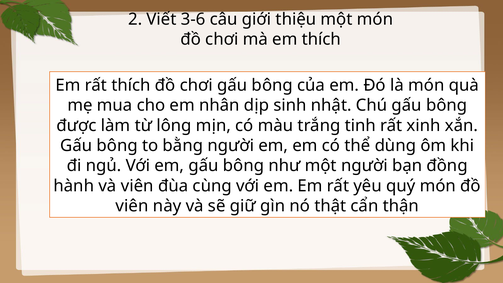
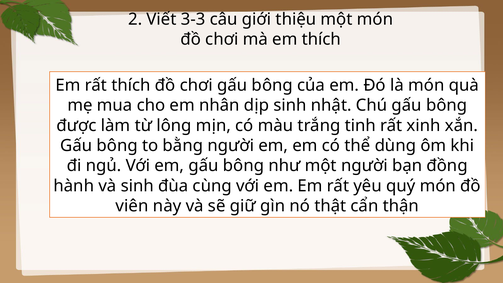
3-6: 3-6 -> 3-3 (193, 19)
và viên: viên -> sinh (137, 186)
